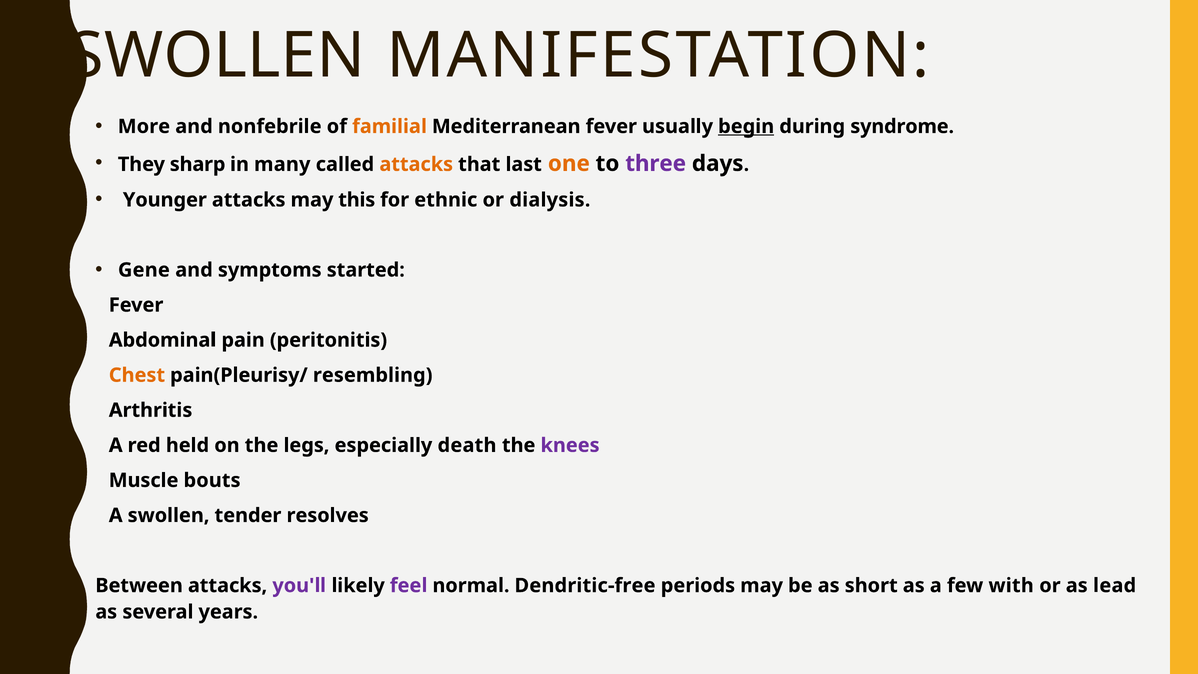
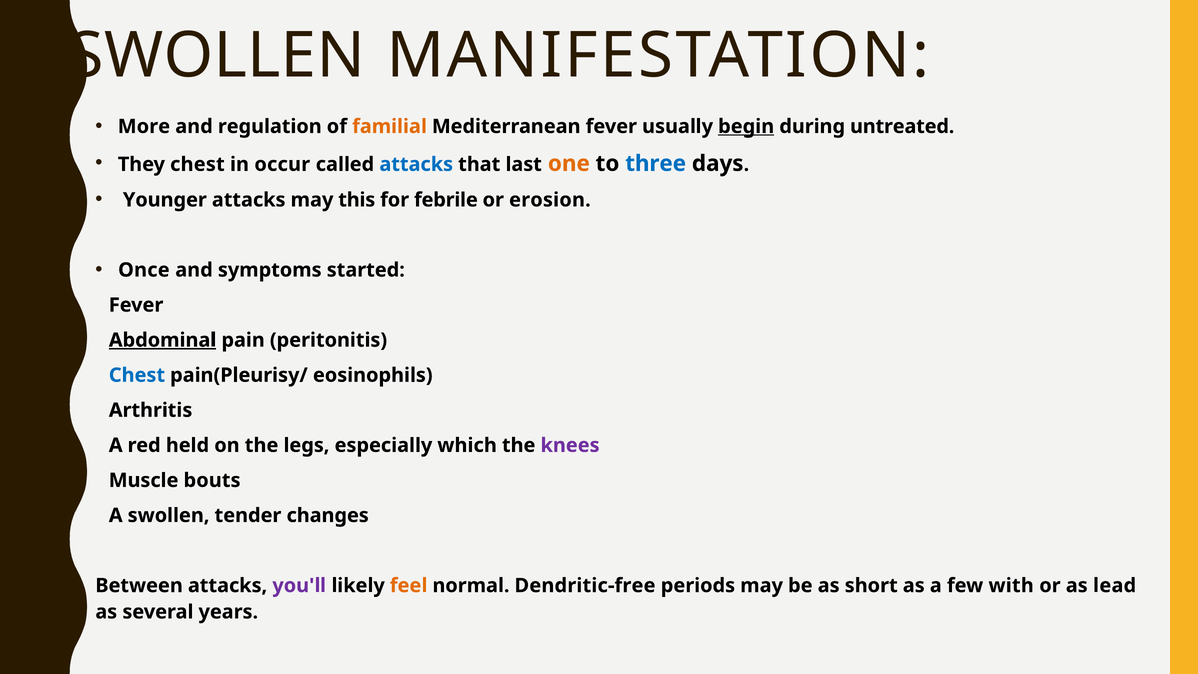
nonfebrile: nonfebrile -> regulation (270, 126)
syndrome: syndrome -> untreated (902, 126)
They sharp: sharp -> chest (197, 164)
many: many -> occur (282, 164)
attacks colour: orange -> blue (416, 164)
three colour: purple -> blue (656, 163)
ethnic: ethnic -> febrile (446, 200)
dialysis: dialysis -> erosion (550, 200)
Gene: Gene -> Once (144, 270)
Abdominal underline: none -> present (163, 340)
Chest colour: orange -> blue (137, 375)
resembling: resembling -> eosinophils (373, 375)
death: death -> which (467, 445)
resolves: resolves -> changes (328, 515)
feel colour: purple -> orange (409, 585)
